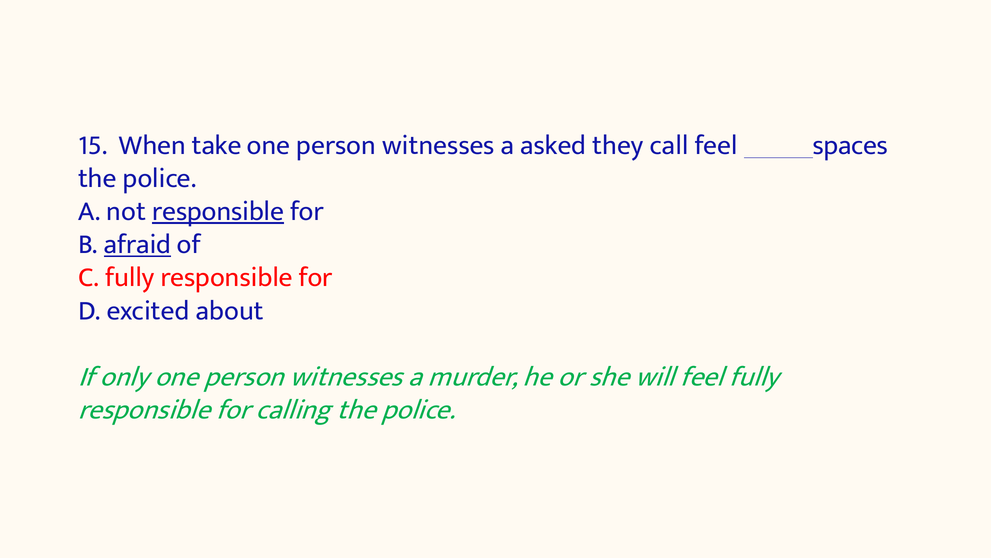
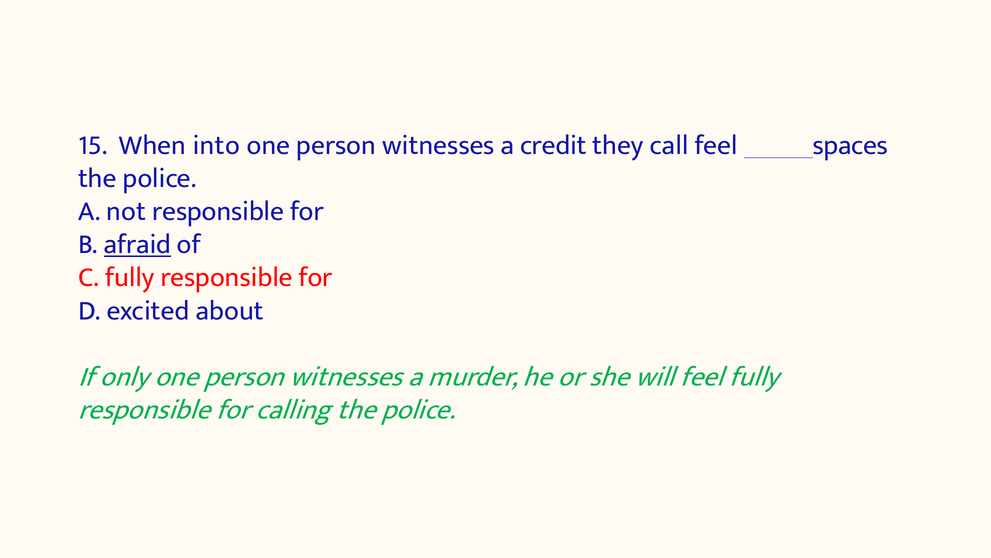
take: take -> into (216, 145)
asked: asked -> credit (553, 145)
responsible underline: present -> none (218, 211)
